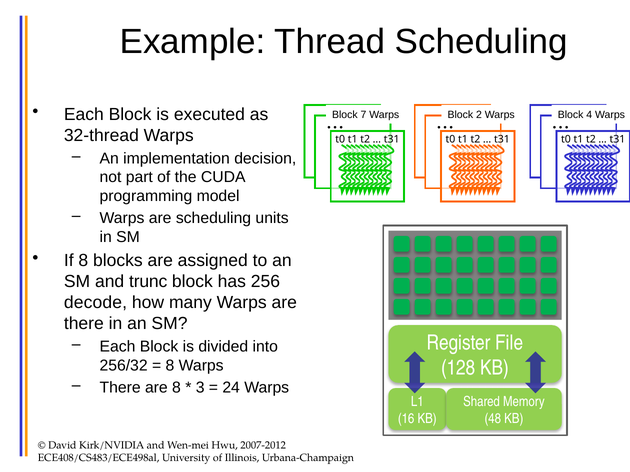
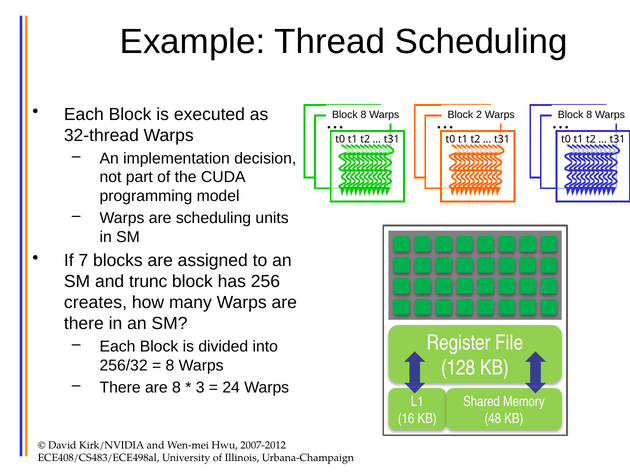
7: 7 -> 8 (364, 115)
4: 4 -> 8 (589, 115)
If 8: 8 -> 7 (83, 261)
decode: decode -> creates (95, 303)
